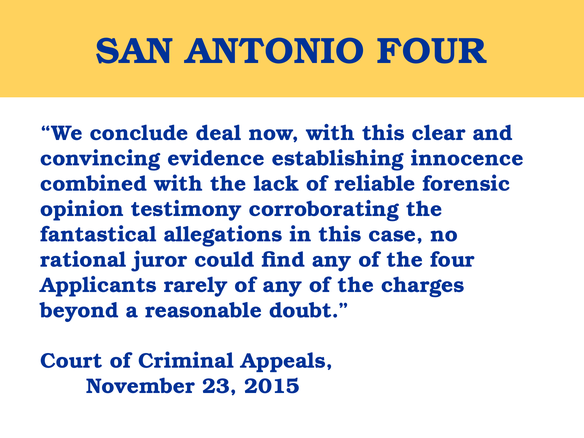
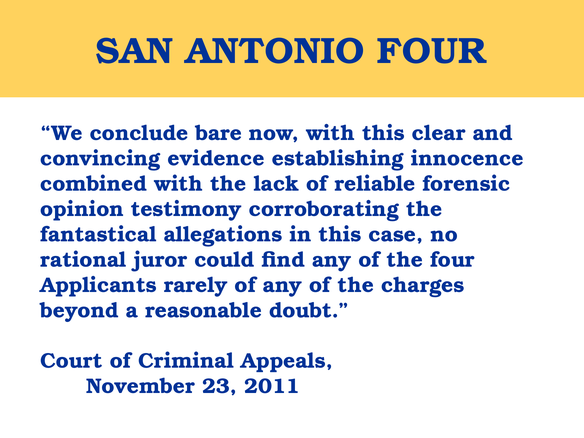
deal: deal -> bare (219, 133)
2015: 2015 -> 2011 (272, 386)
